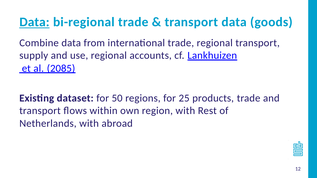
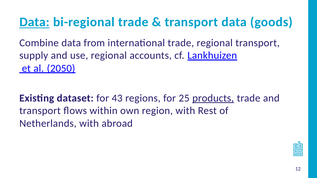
2085: 2085 -> 2050 (61, 68)
50: 50 -> 43 (117, 98)
products underline: none -> present (213, 98)
